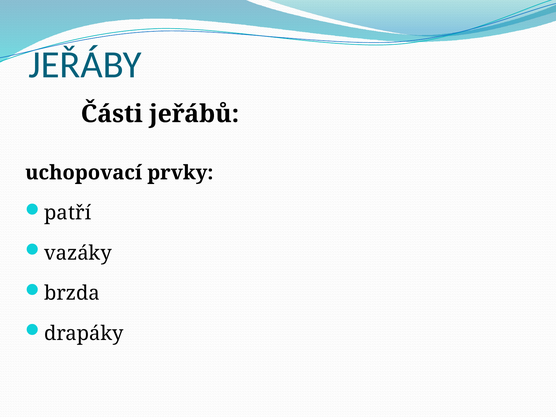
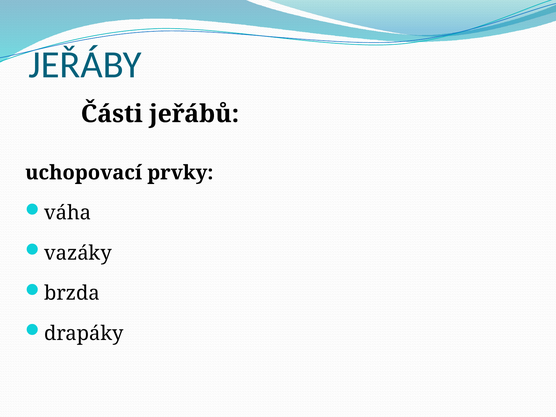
patří: patří -> váha (68, 213)
